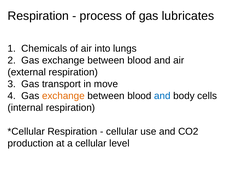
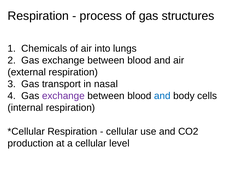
lubricates: lubricates -> structures (188, 16)
move: move -> nasal (106, 84)
exchange colour: orange -> purple (63, 95)
